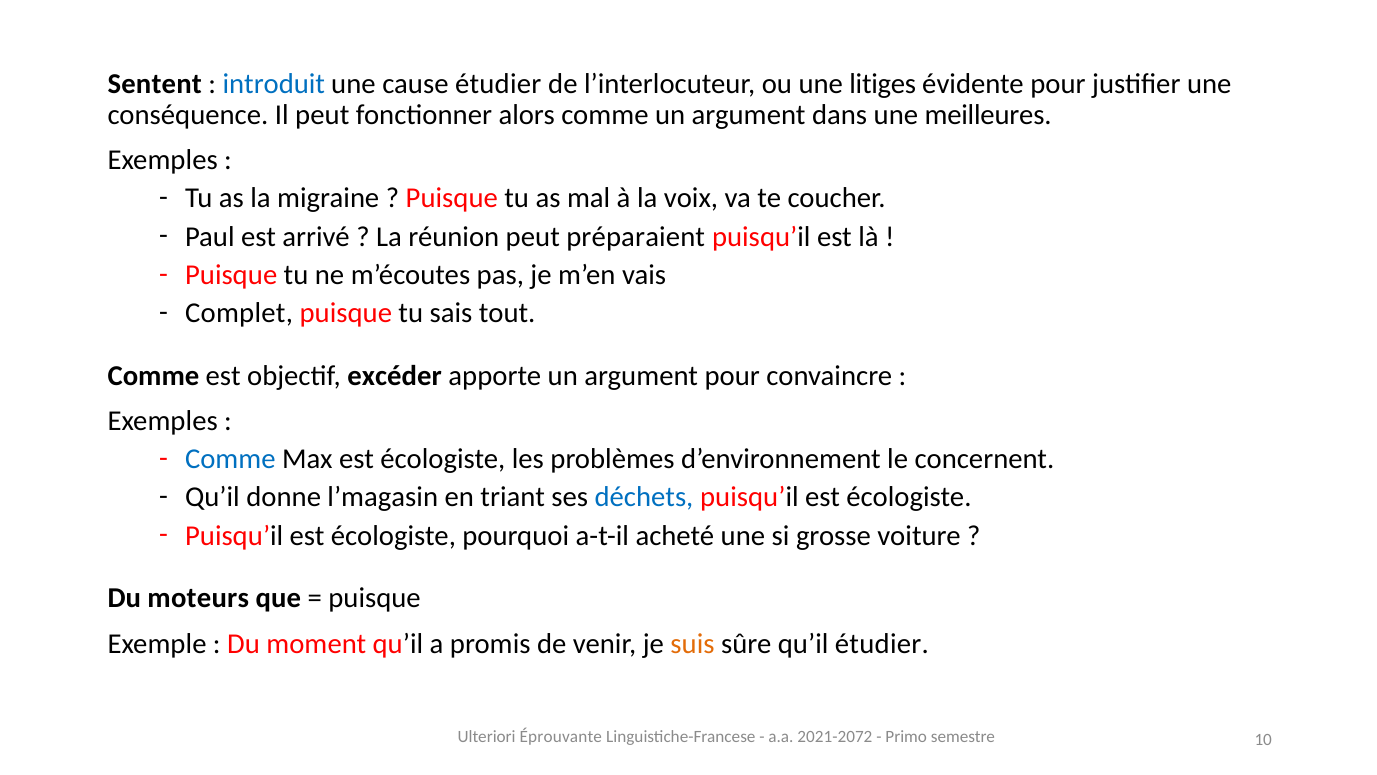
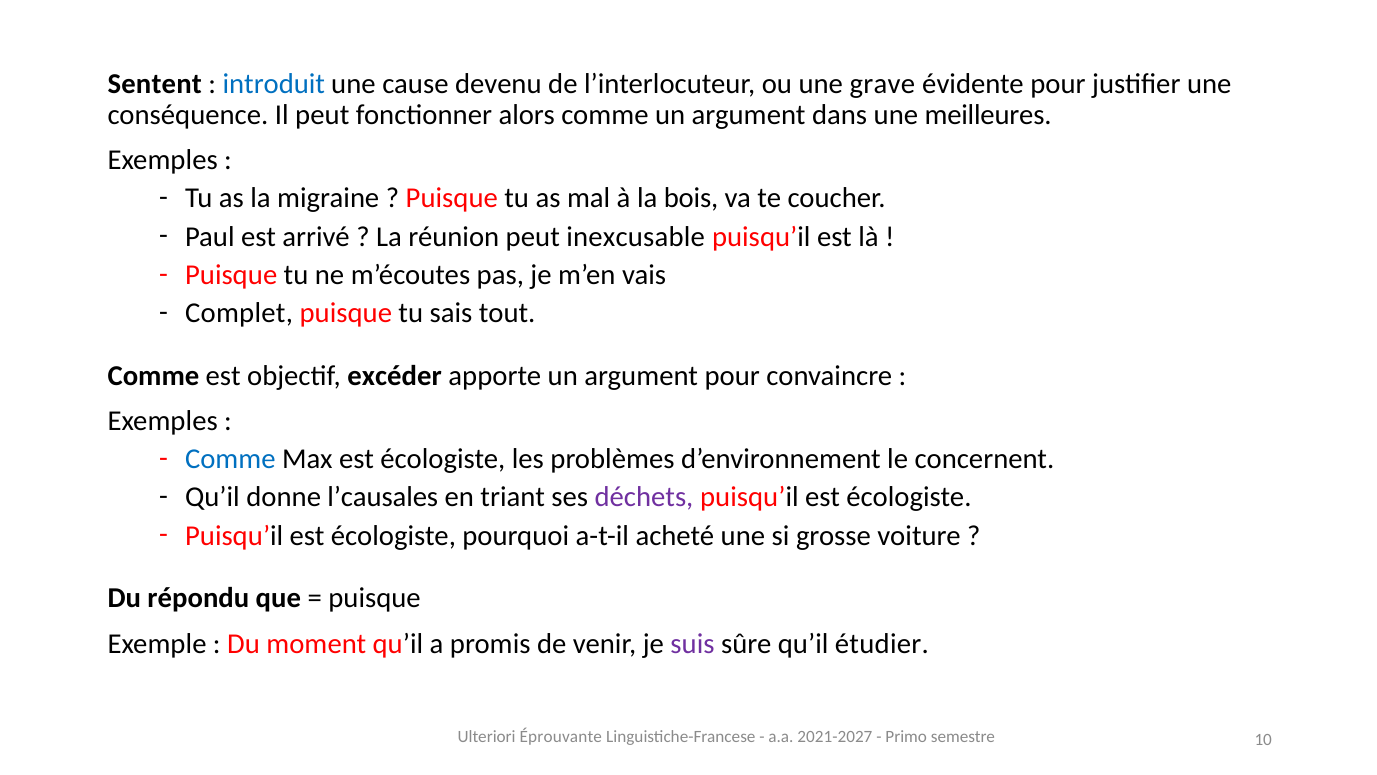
cause étudier: étudier -> devenu (498, 84)
litiges: litiges -> grave (882, 84)
voix: voix -> bois (691, 198)
préparaient: préparaient -> inexcusable (636, 236)
l’magasin: l’magasin -> l’causales (383, 497)
déchets colour: blue -> purple (644, 497)
moteurs: moteurs -> répondu (198, 598)
suis colour: orange -> purple (693, 643)
2021-2072: 2021-2072 -> 2021-2027 (835, 736)
